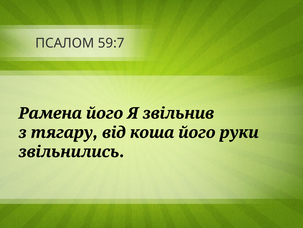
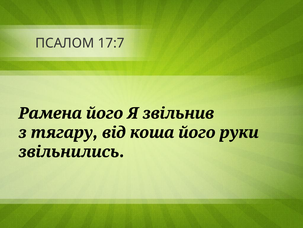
59:7: 59:7 -> 17:7 (111, 43)
